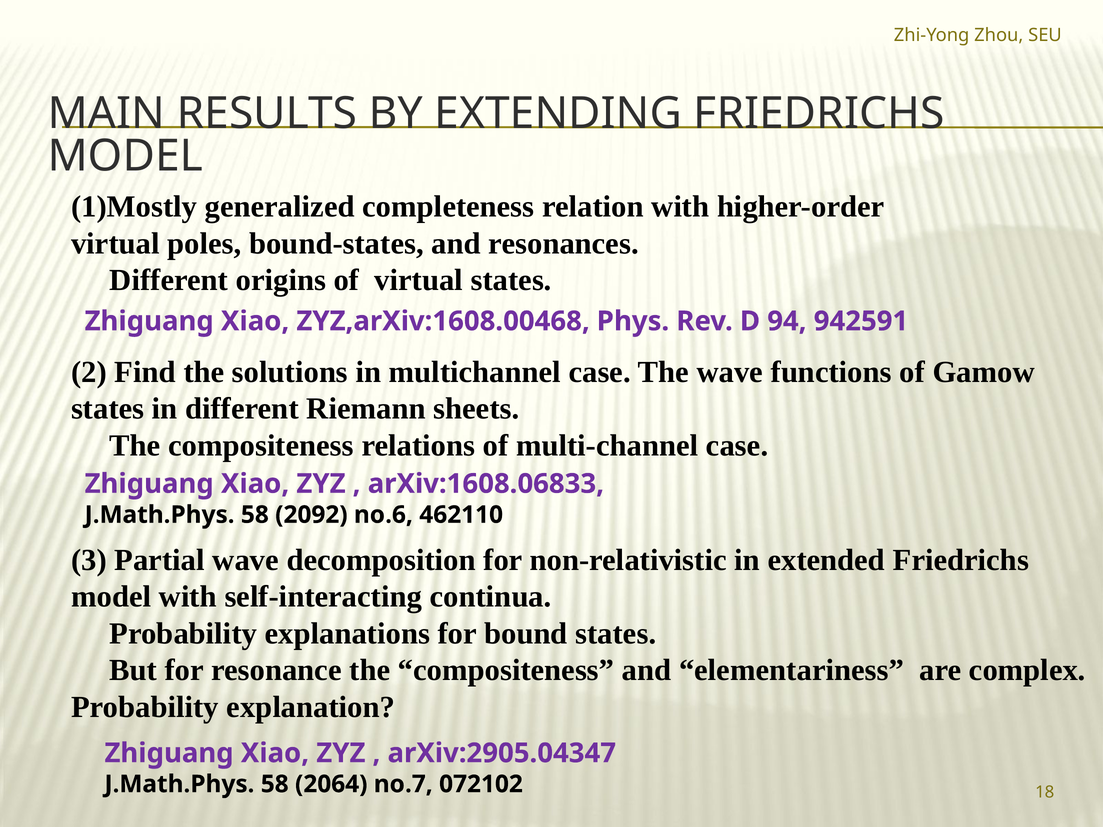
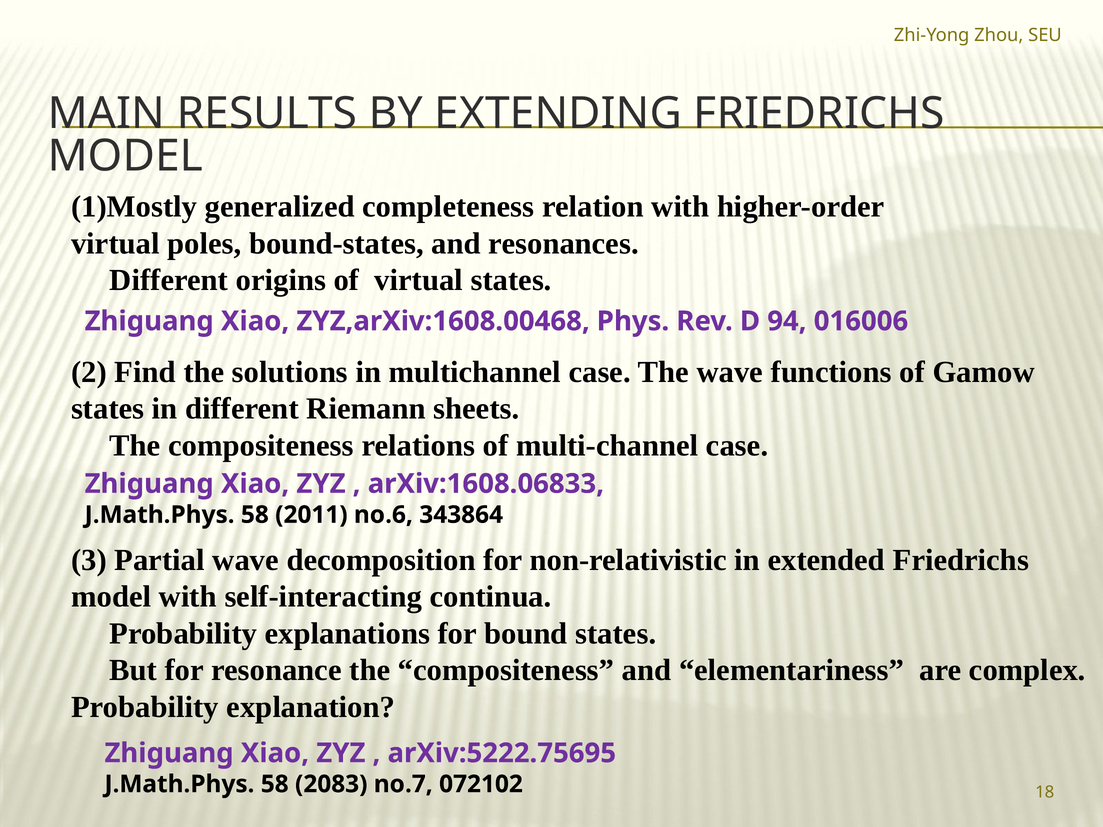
942591: 942591 -> 016006 (861, 321)
2092: 2092 -> 2011 (311, 515)
462110: 462110 -> 343864 (461, 515)
arXiv:2905.04347: arXiv:2905.04347 -> arXiv:5222.75695 (502, 753)
2064: 2064 -> 2083 (331, 784)
